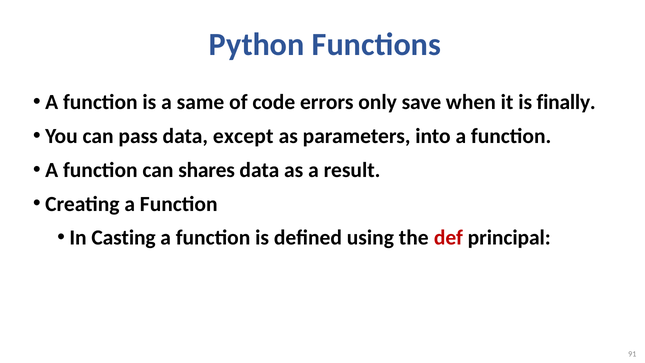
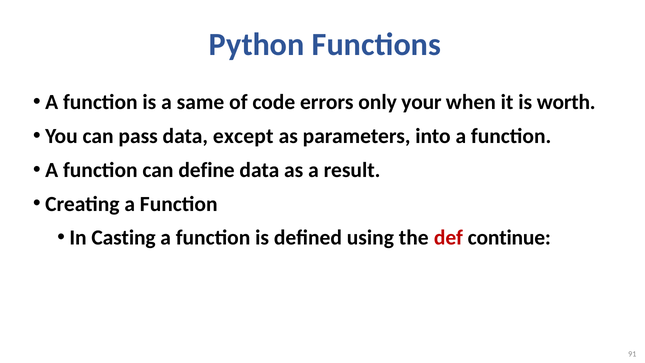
save: save -> your (421, 102)
finally: finally -> worth (566, 102)
shares: shares -> define (207, 170)
principal: principal -> continue (509, 238)
